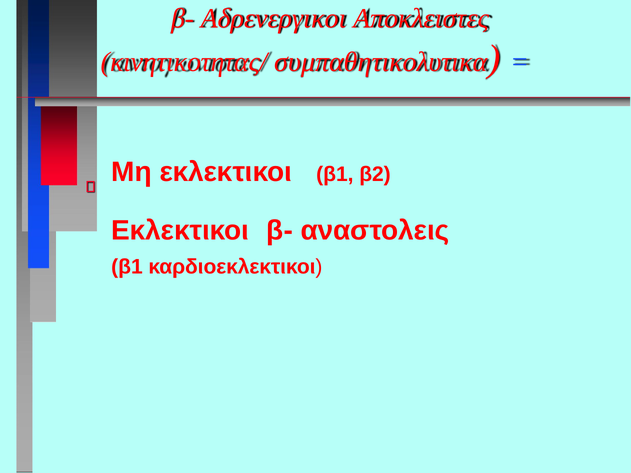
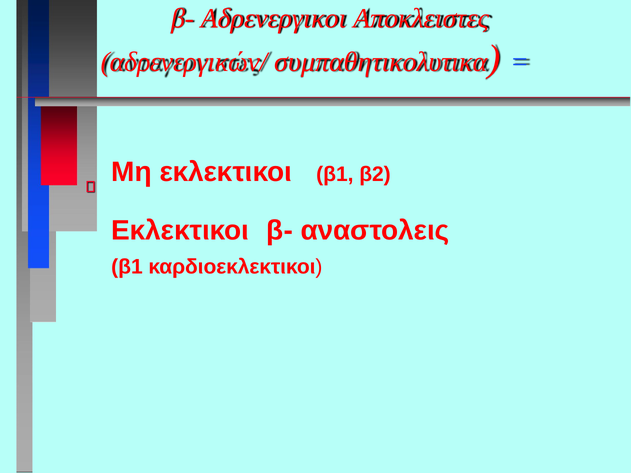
κινητικοτητας/: κινητικοτητας/ -> αδρενεργικών/ (184, 62)
